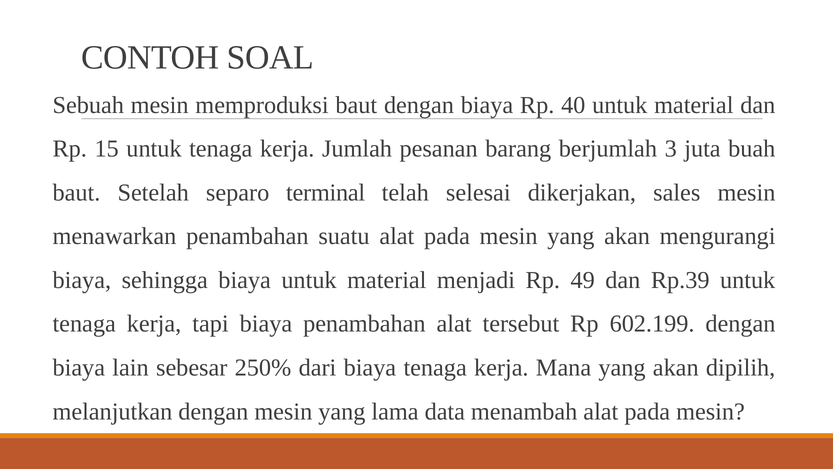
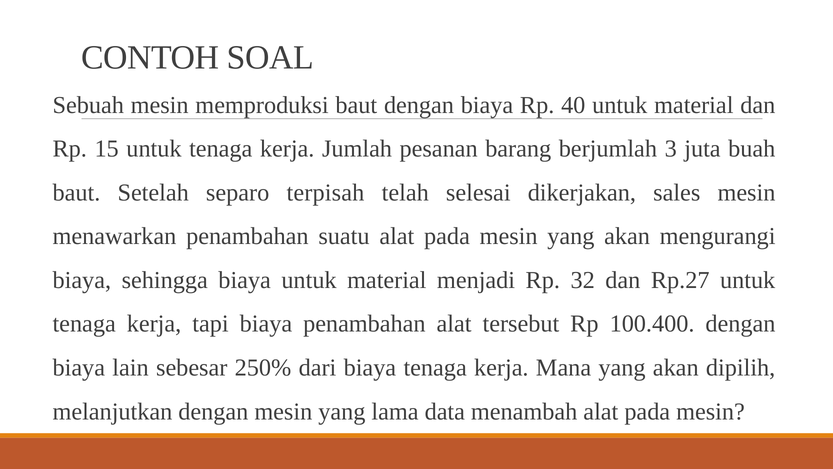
terminal: terminal -> terpisah (325, 192)
49: 49 -> 32 (583, 280)
Rp.39: Rp.39 -> Rp.27 (680, 280)
602.199: 602.199 -> 100.400 (652, 324)
